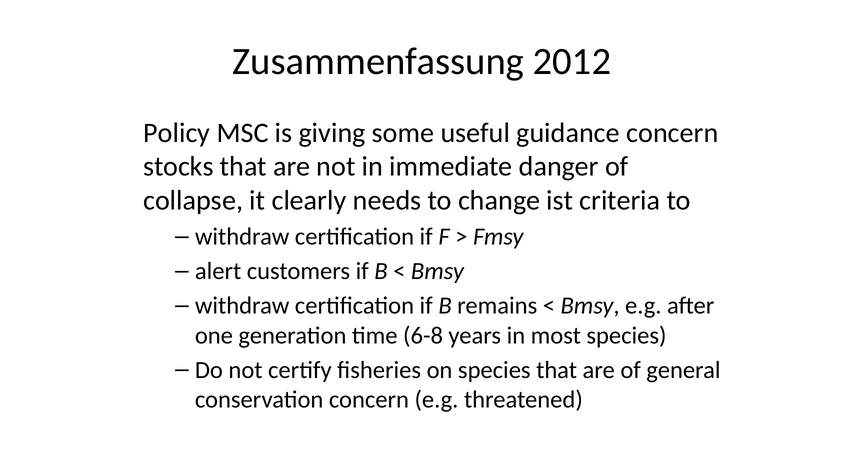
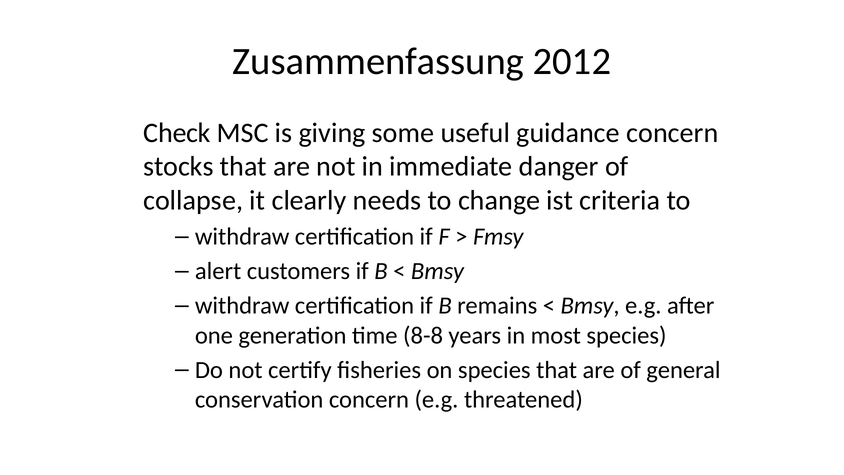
Policy: Policy -> Check (177, 133)
6-8: 6-8 -> 8-8 (423, 335)
